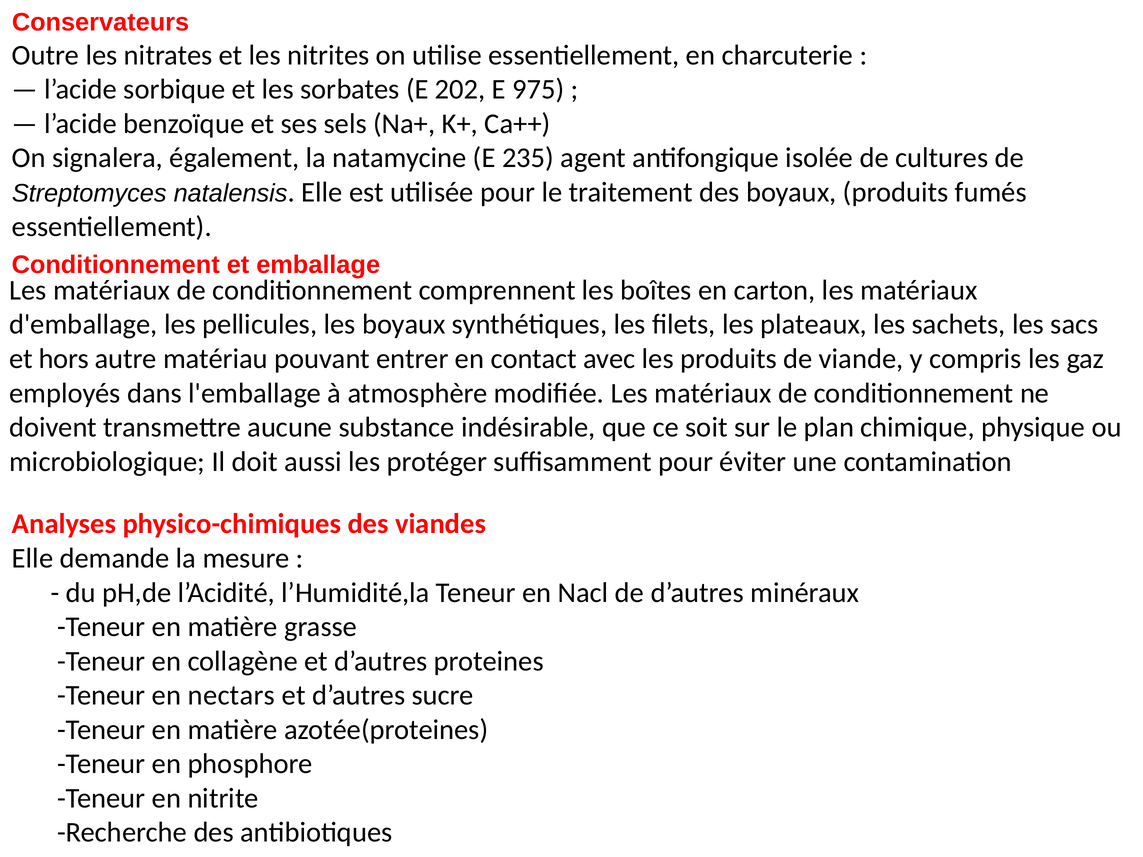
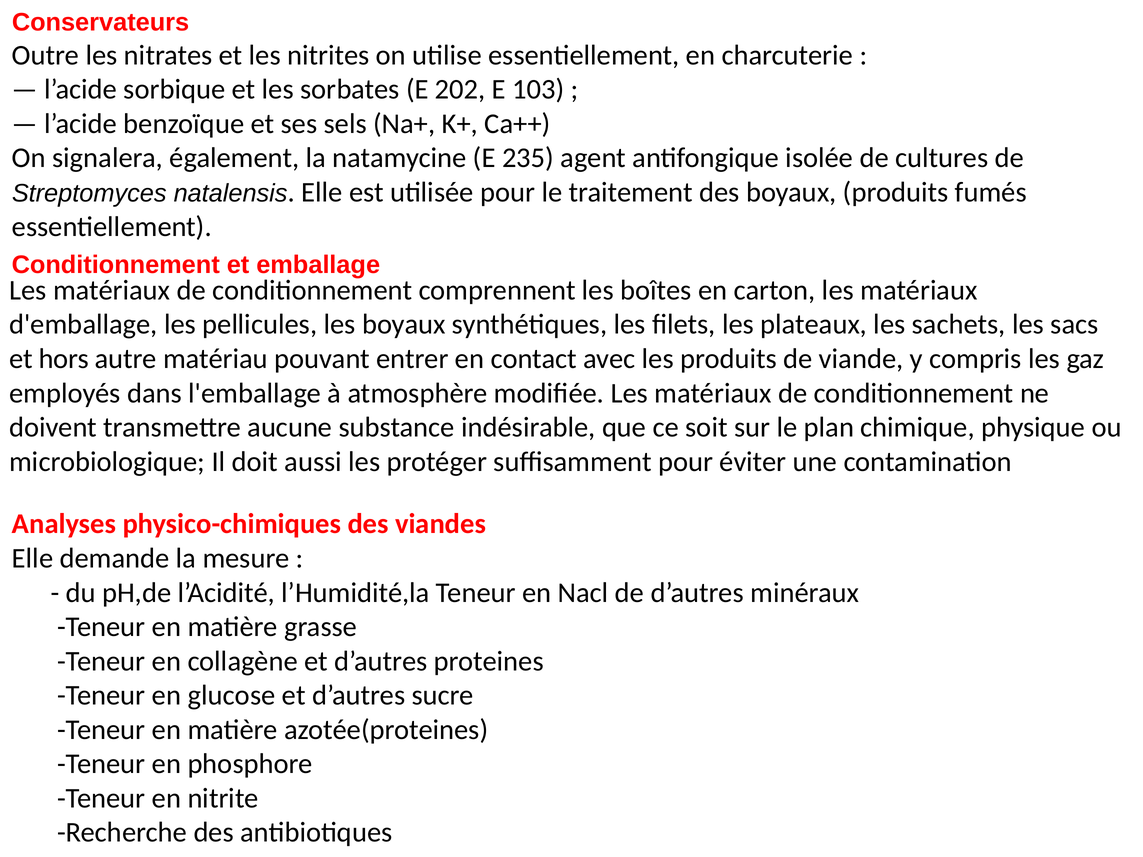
975: 975 -> 103 (538, 90)
nectars: nectars -> glucose (232, 696)
